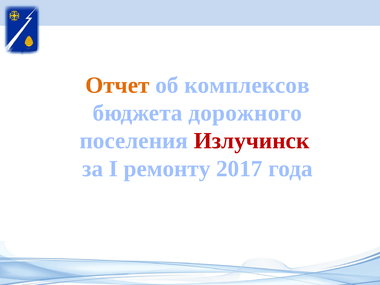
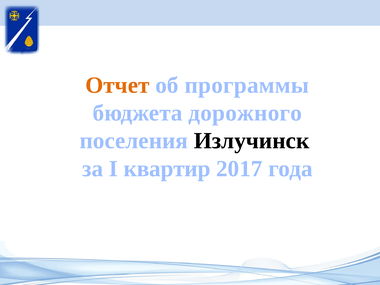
комплексов: комплексов -> программы (247, 85)
Излучинск colour: red -> black (252, 141)
ремонту: ремонту -> квартир (167, 169)
